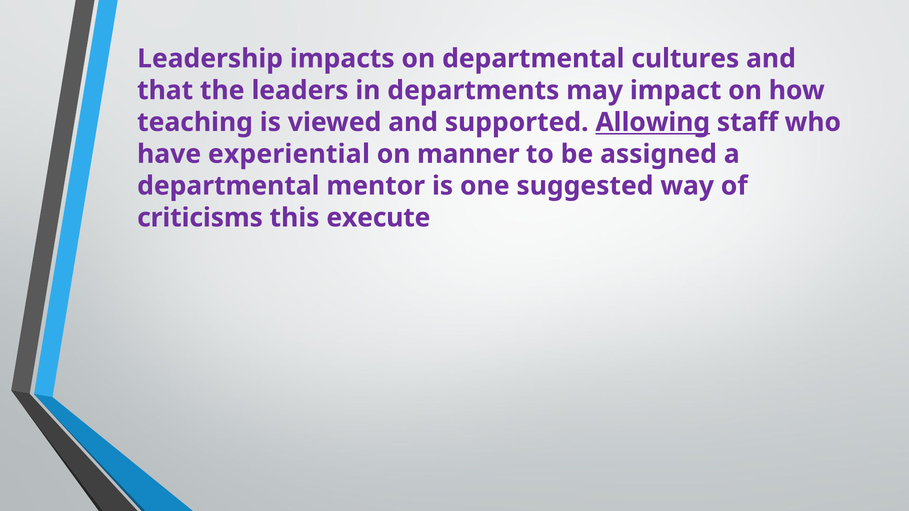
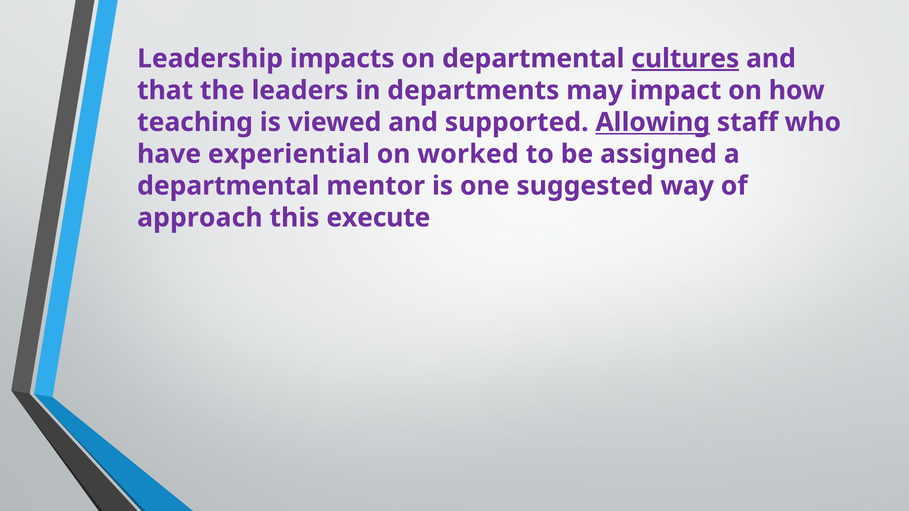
cultures underline: none -> present (685, 59)
manner: manner -> worked (468, 154)
criticisms: criticisms -> approach (200, 218)
